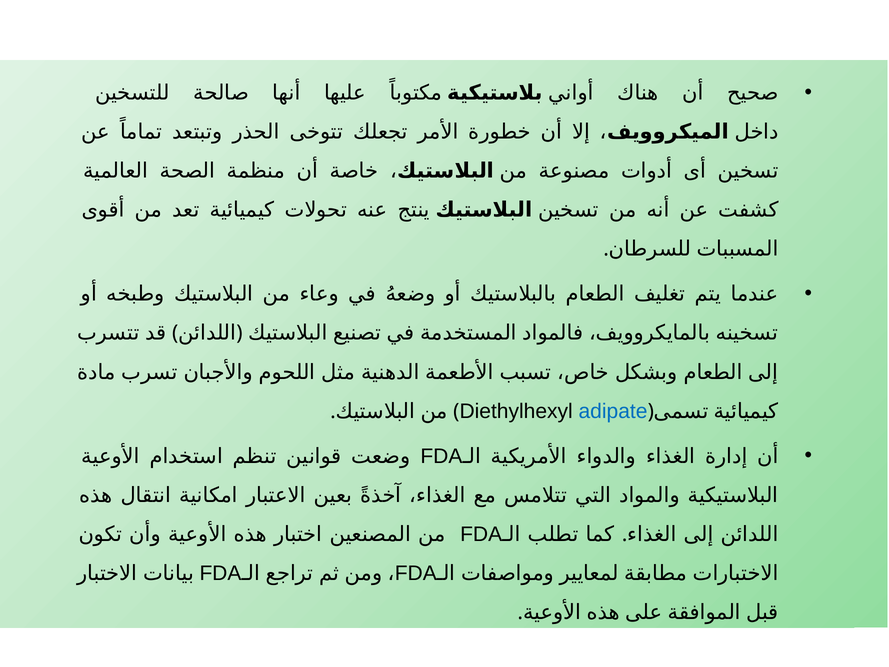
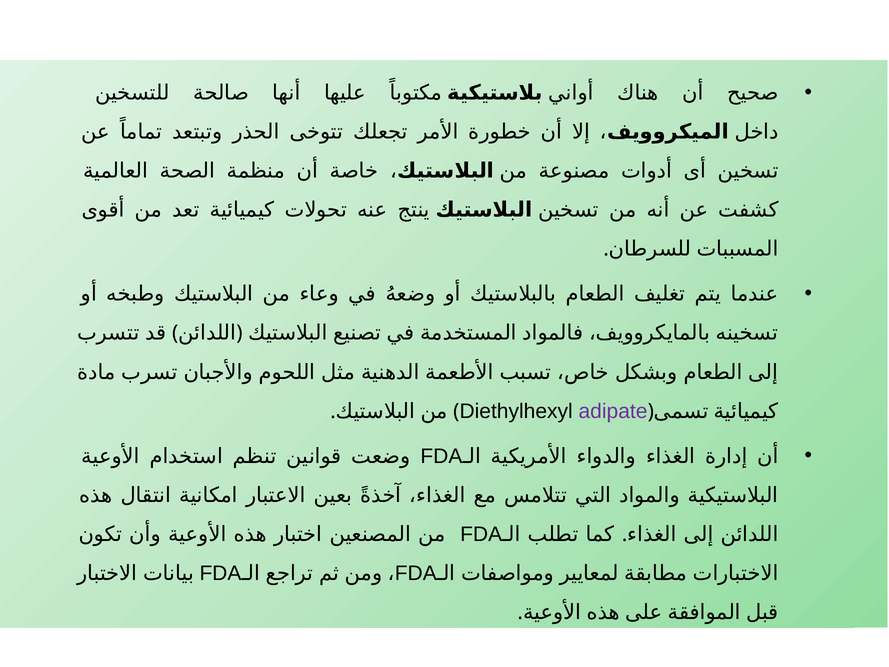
adipate colour: blue -> purple (613, 411)
